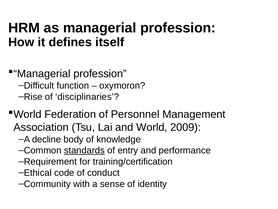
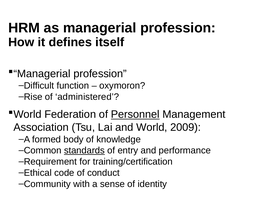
disciplinaries: disciplinaries -> administered (87, 97)
Personnel underline: none -> present (135, 114)
decline: decline -> formed (47, 139)
